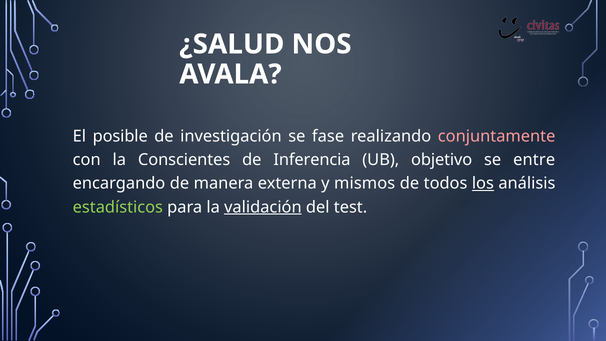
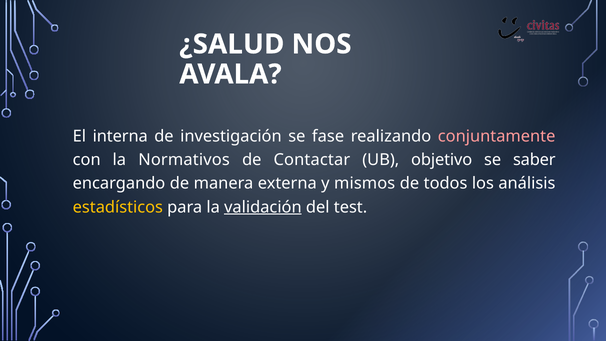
posible: posible -> interna (120, 136)
Conscientes: Conscientes -> Normativos (184, 160)
Inferencia: Inferencia -> Contactar (312, 160)
entre: entre -> saber (534, 160)
los underline: present -> none (483, 183)
estadísticos colour: light green -> yellow (118, 207)
